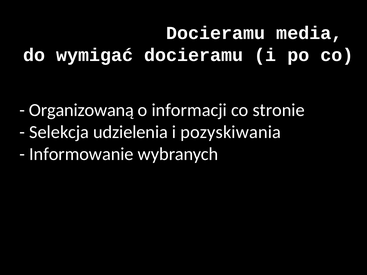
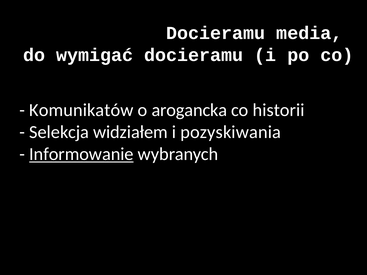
Organizowaną: Organizowaną -> Komunikatów (81, 110)
informacji: informacji -> arogancka (189, 110)
stronie: stronie -> historii (279, 110)
udzielenia: udzielenia -> widziałem (130, 132)
Informowanie underline: none -> present (81, 154)
